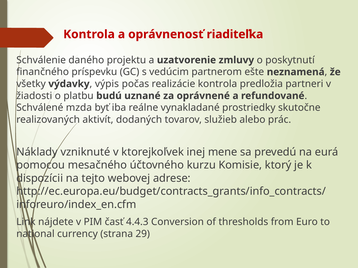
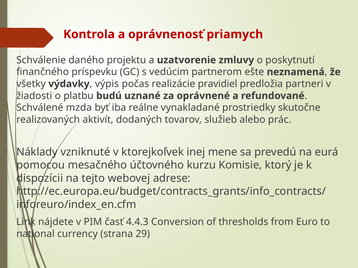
riaditeľka: riaditeľka -> priamych (235, 34)
realizácie kontrola: kontrola -> pravidiel (218, 84)
